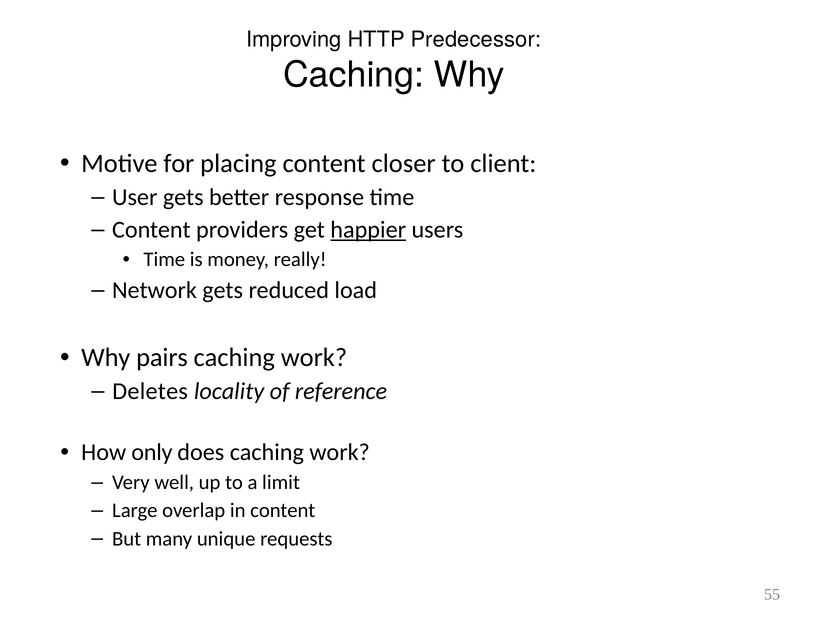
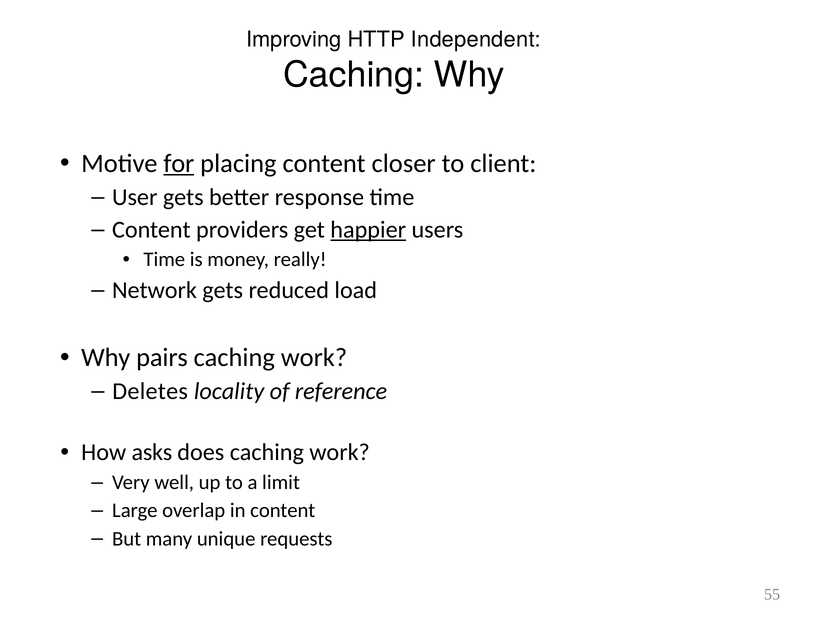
Predecessor: Predecessor -> Independent (476, 40)
for underline: none -> present (179, 164)
only: only -> asks (152, 453)
